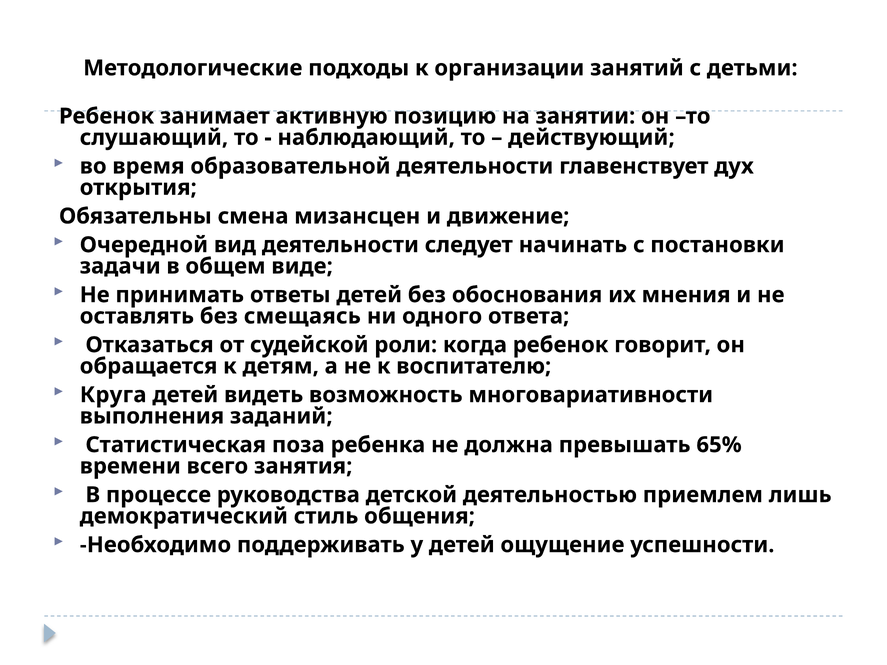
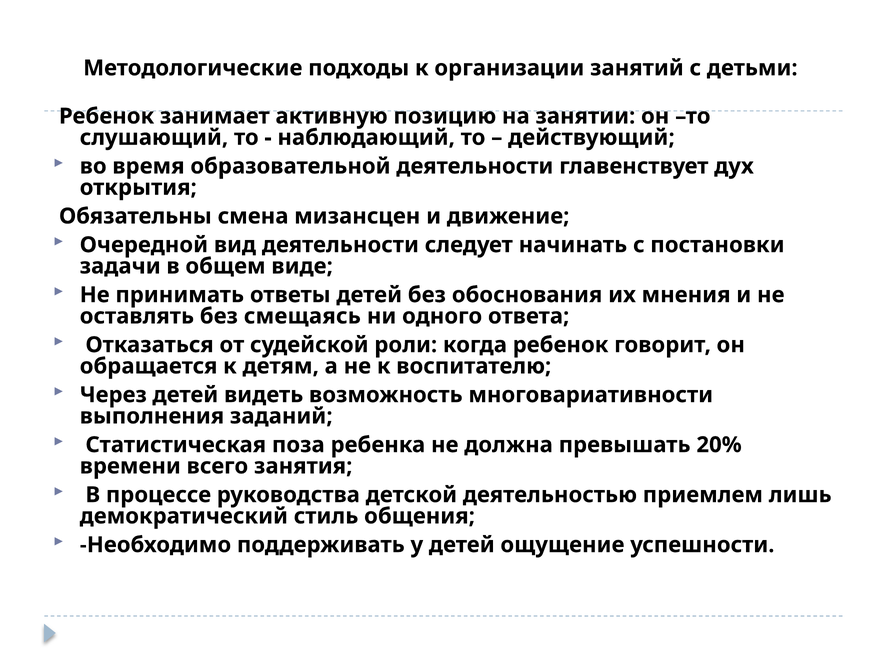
Круга: Круга -> Через (113, 395)
65%: 65% -> 20% (719, 445)
